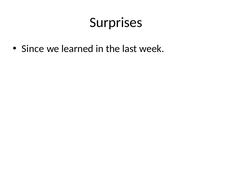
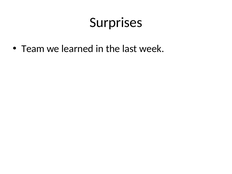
Since: Since -> Team (33, 49)
